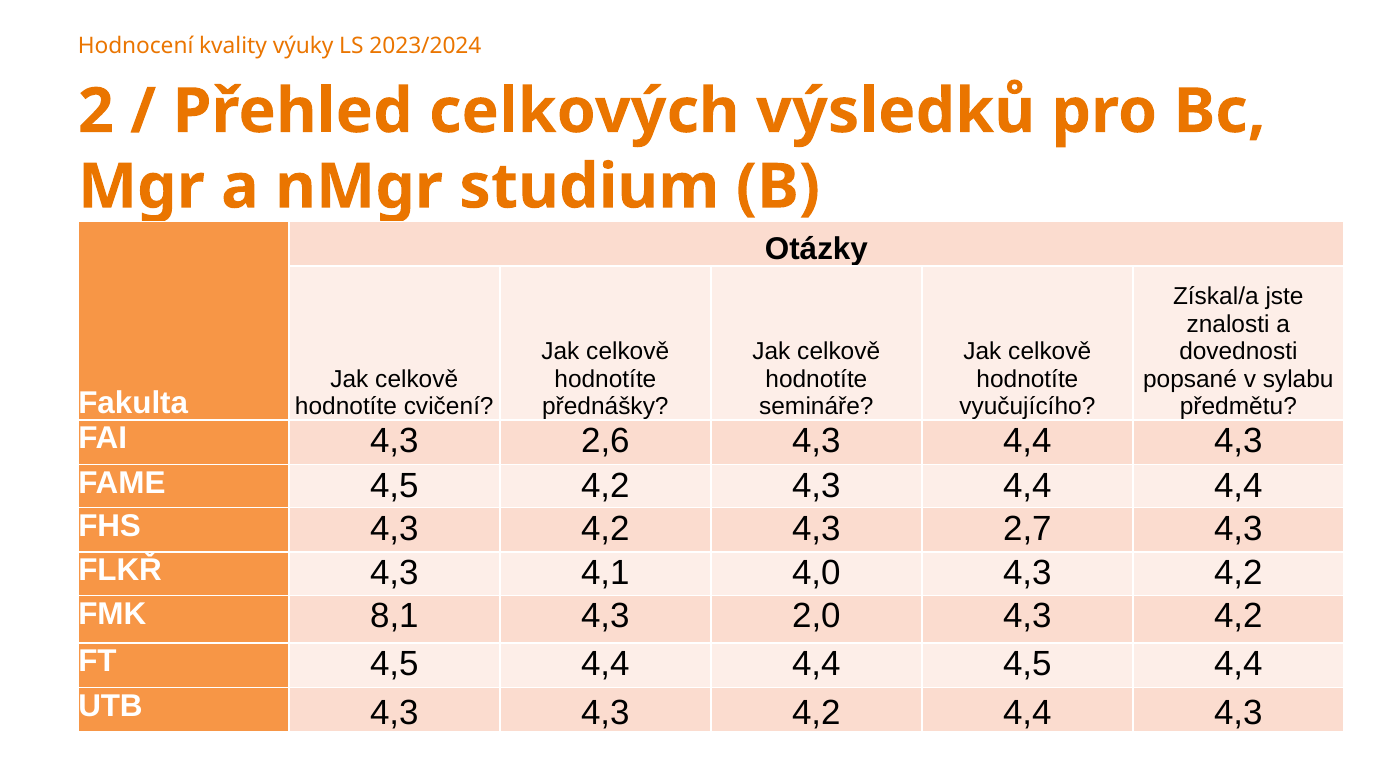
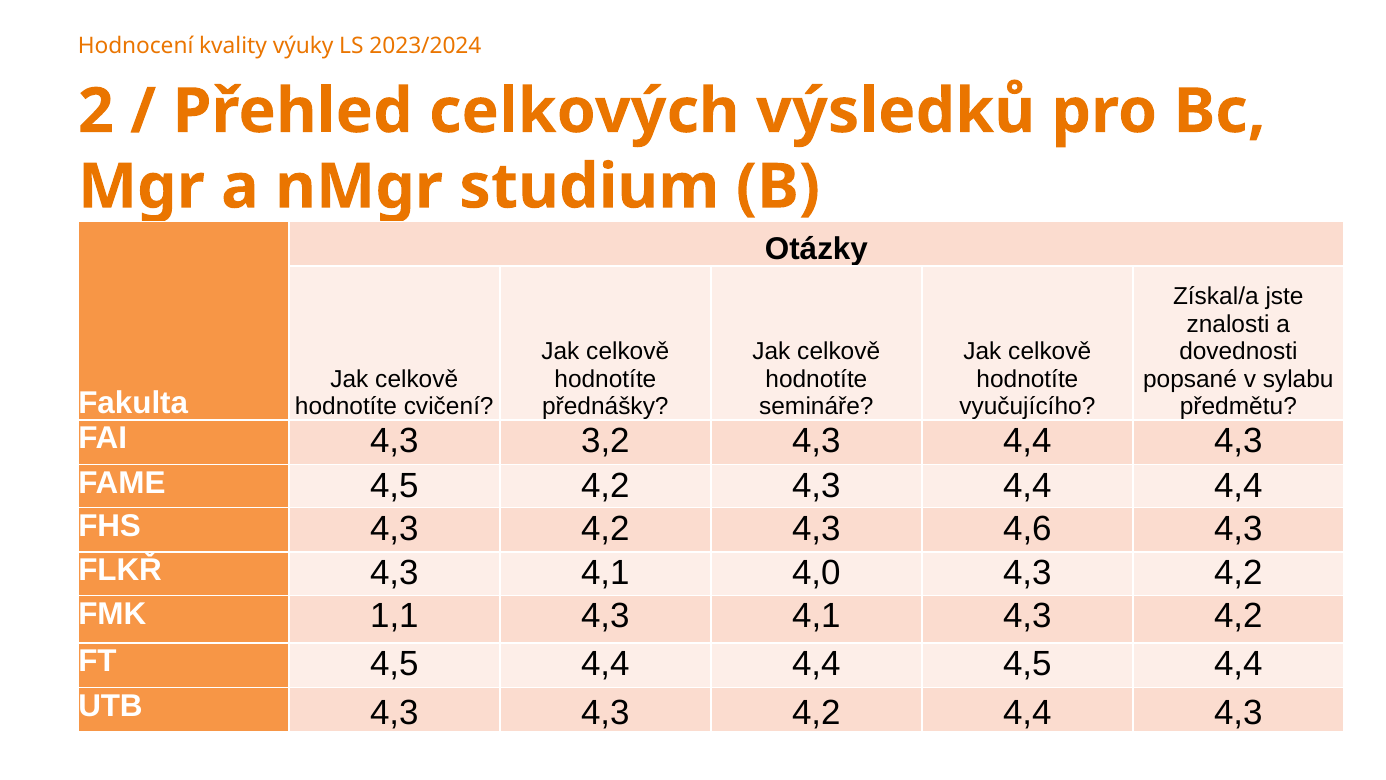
2,6: 2,6 -> 3,2 (605, 441)
2,7: 2,7 -> 4,6 (1027, 528)
8,1: 8,1 -> 1,1 (394, 616)
2,0: 2,0 -> 4,1 (816, 616)
